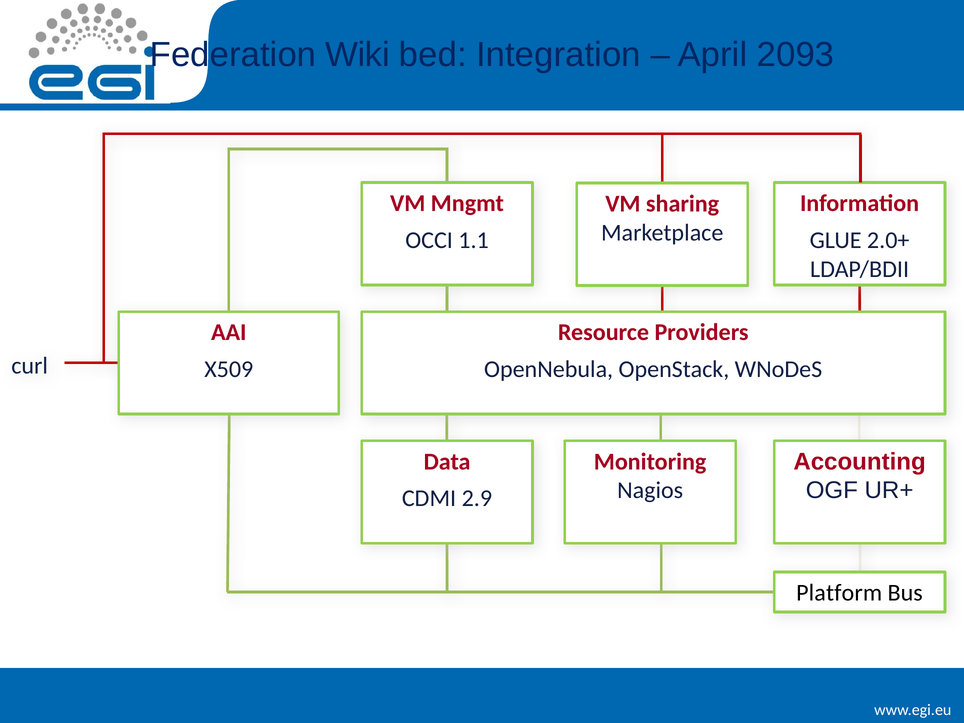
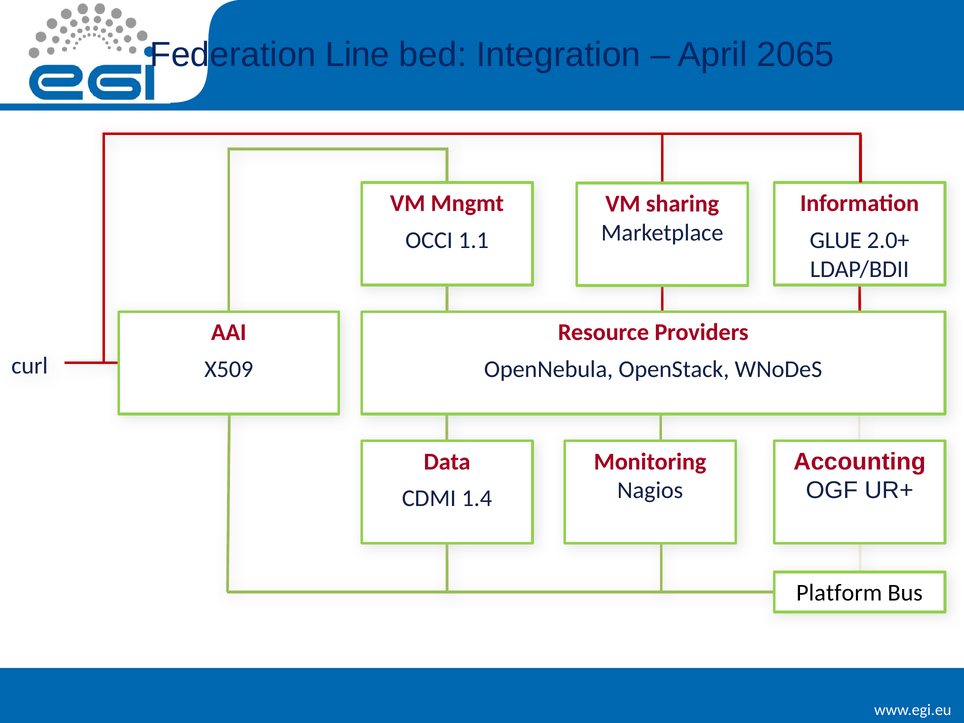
Wiki: Wiki -> Line (357, 55)
2093: 2093 -> 2065 (796, 55)
2.9: 2.9 -> 1.4 (477, 499)
